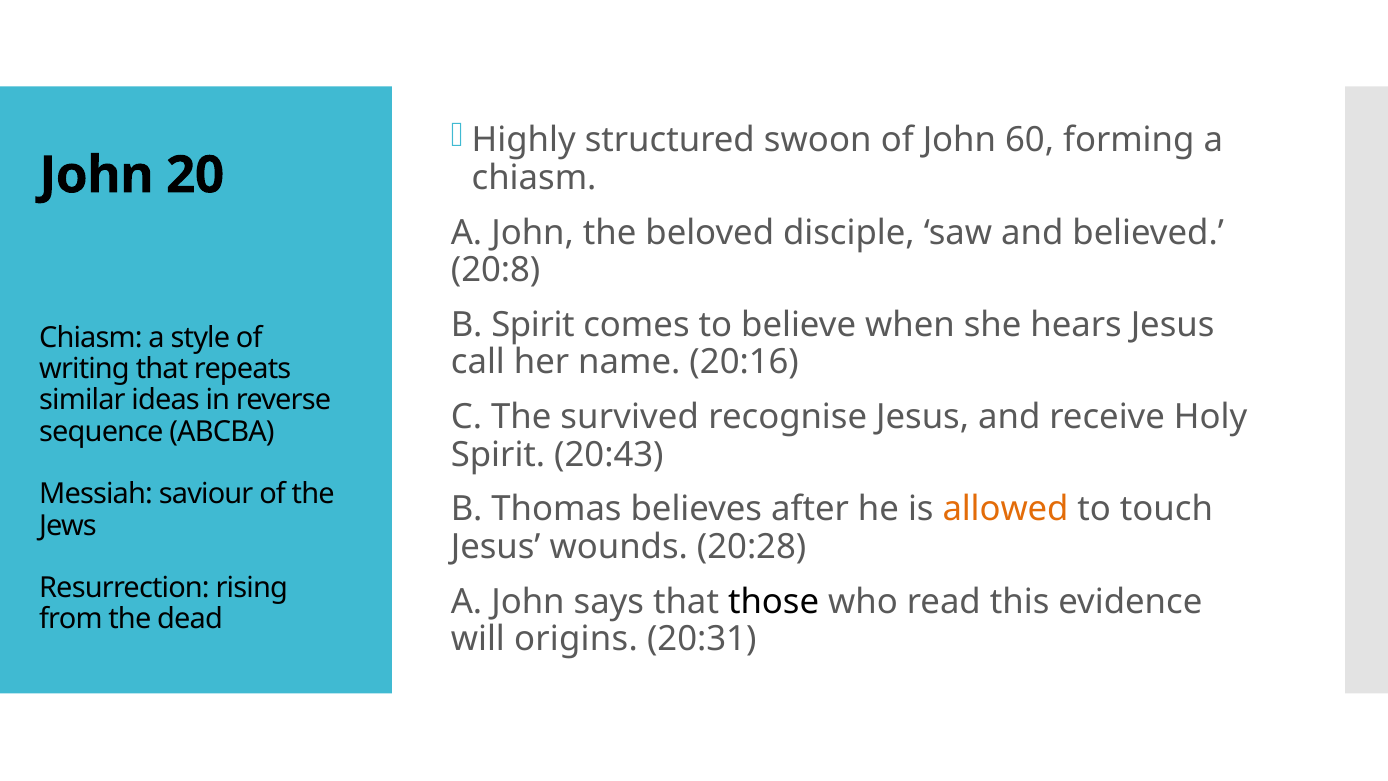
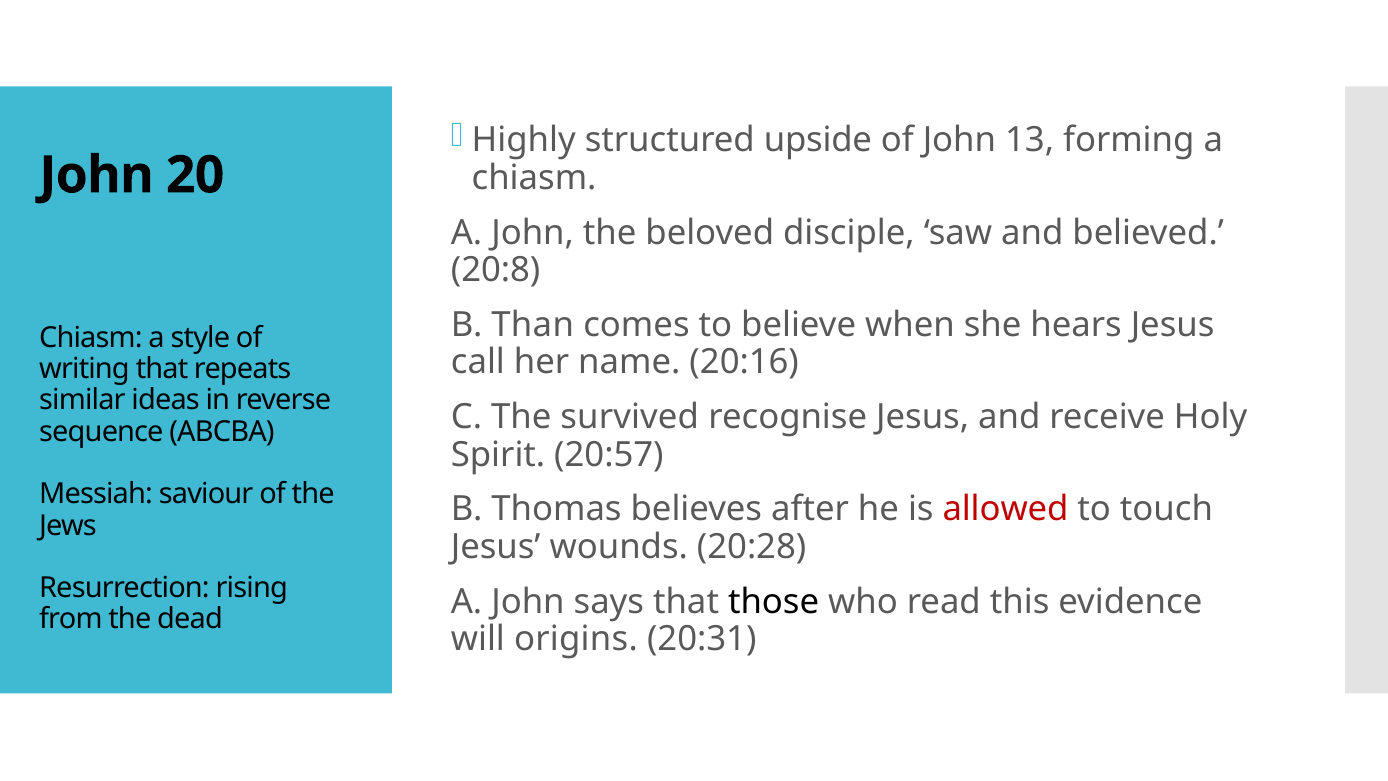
swoon: swoon -> upside (818, 140)
60: 60 -> 13 (1030, 140)
B Spirit: Spirit -> Than (533, 325)
20:43: 20:43 -> 20:57 (609, 454)
allowed colour: orange -> red (1006, 509)
